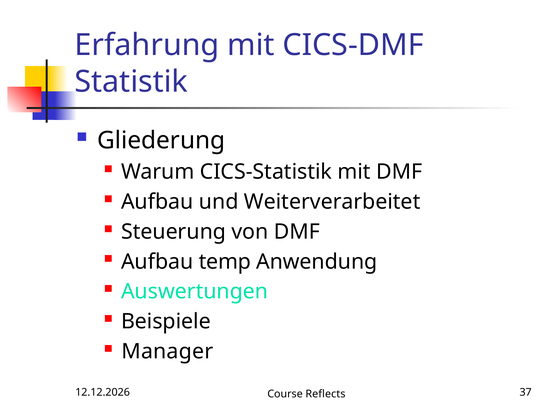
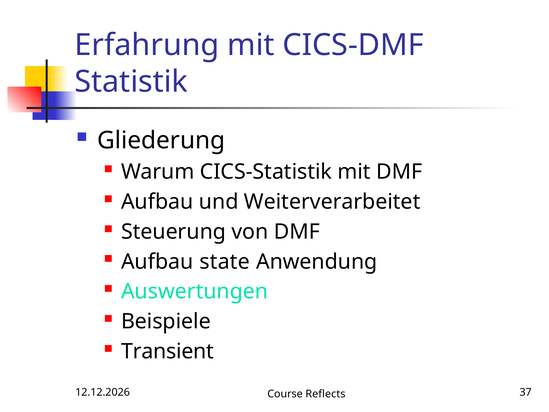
temp: temp -> state (225, 262)
Manager: Manager -> Transient (168, 351)
